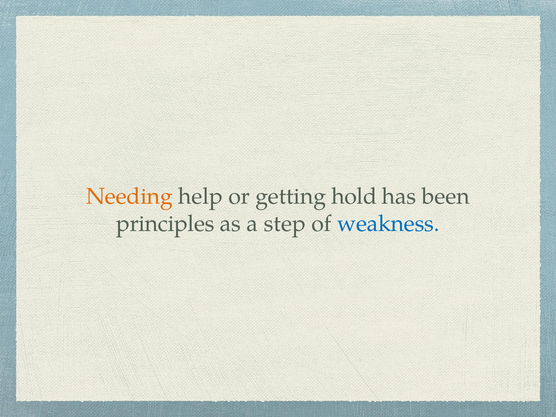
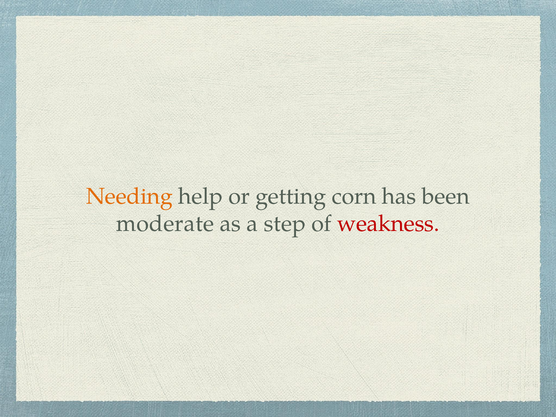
hold: hold -> corn (354, 196)
principles: principles -> moderate (165, 224)
weakness colour: blue -> red (388, 224)
